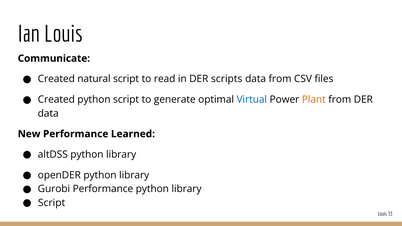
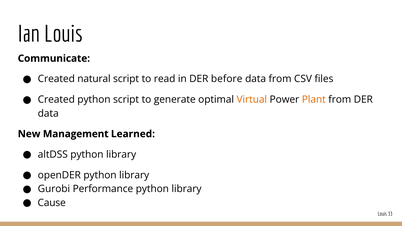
scripts: scripts -> before (227, 79)
Virtual colour: blue -> orange (252, 100)
New Performance: Performance -> Management (76, 134)
Script: Script -> Cause (52, 203)
